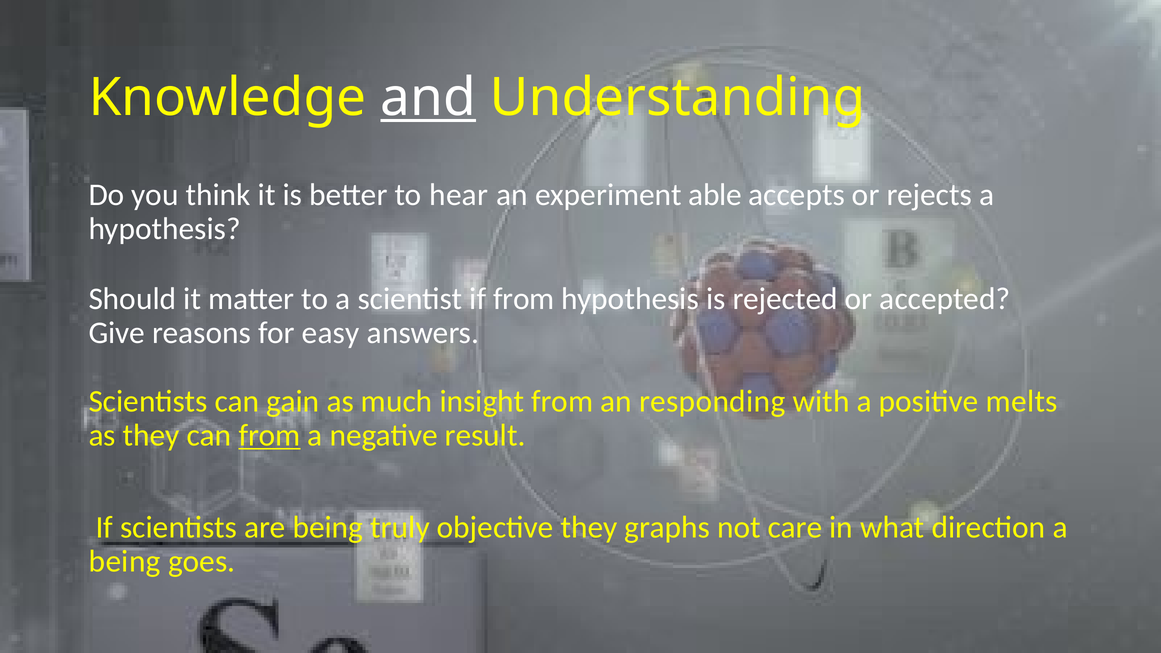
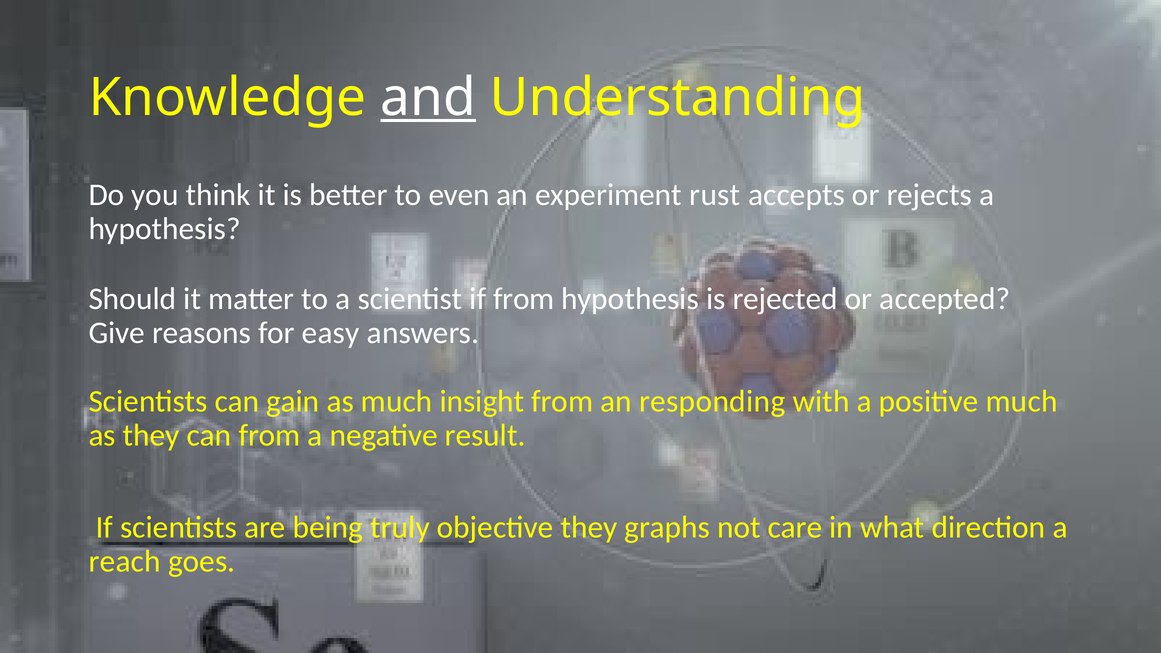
hear: hear -> even (459, 195)
able: able -> rust (715, 195)
positive melts: melts -> much (1022, 401)
from underline: present -> none (269, 435)
being: being -> reach (125, 561)
